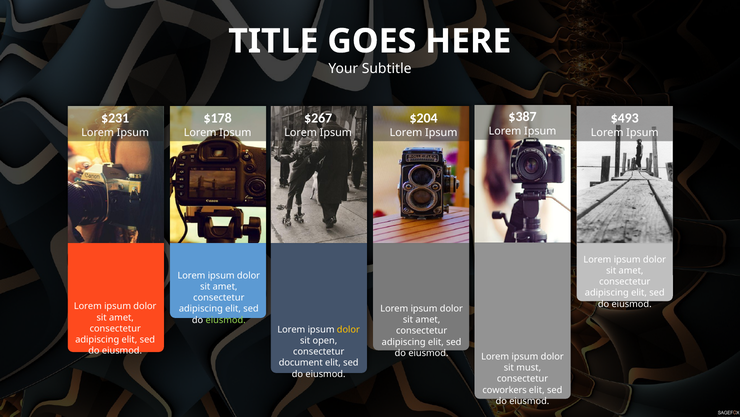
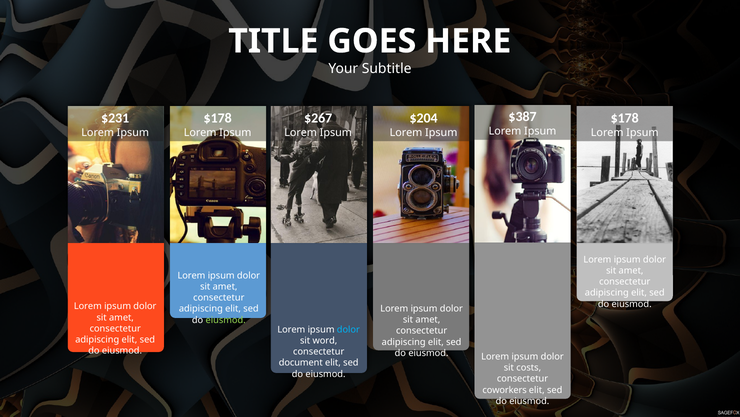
$493: $493 -> $178 (625, 118)
dolor colour: yellow -> light blue (348, 329)
open: open -> word (325, 340)
must: must -> costs (529, 367)
